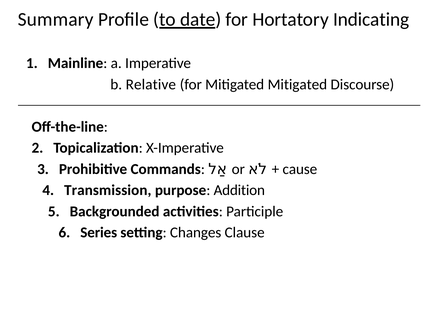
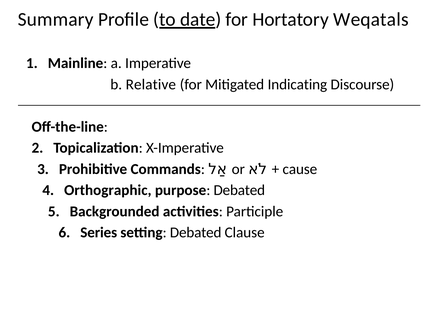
Indicating: Indicating -> Weqatals (371, 19)
Mitigated Mitigated: Mitigated -> Indicating (297, 84)
Transmission: Transmission -> Orthographic (108, 190)
purpose Addition: Addition -> Debated (239, 190)
setting Changes: Changes -> Debated (196, 232)
